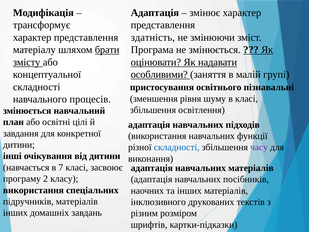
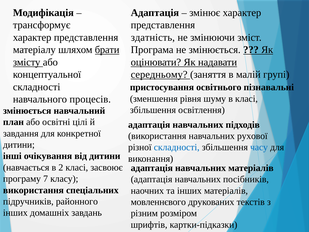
особливими: особливими -> середньому (159, 74)
функції: функції -> рухової (252, 136)
часу colour: purple -> blue (259, 147)
7: 7 -> 2 (61, 167)
2: 2 -> 7 (46, 179)
підручників матеріалів: матеріалів -> районного (77, 201)
інклюзивного: інклюзивного -> мовленнєвого (158, 202)
